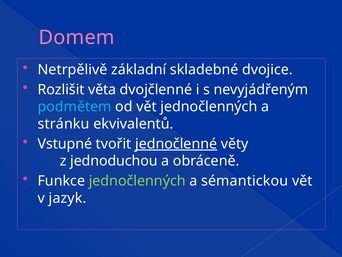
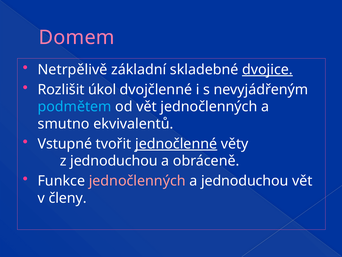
dvojice underline: none -> present (267, 69)
věta: věta -> úkol (102, 89)
stránku: stránku -> smutno (64, 124)
jednočlenných colour: light green -> pink (137, 181)
a sémantickou: sémantickou -> jednoduchou (245, 181)
jazyk: jazyk -> členy (68, 198)
